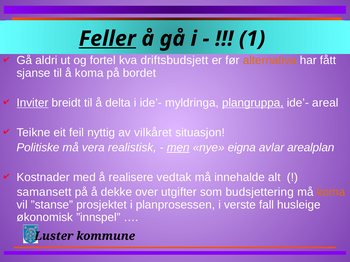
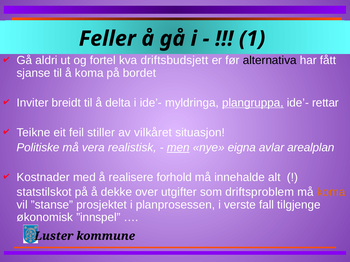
Feller underline: present -> none (107, 39)
alternativa colour: orange -> black (270, 60)
Inviter underline: present -> none (33, 103)
areal: areal -> rettar (325, 103)
nyttig: nyttig -> stiller (101, 133)
vedtak: vedtak -> forhold (174, 178)
samansett: samansett -> statstilskot (44, 192)
budsjettering: budsjettering -> driftsproblem (260, 192)
husleige: husleige -> tilgjenge (299, 205)
